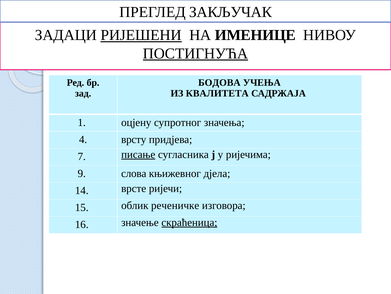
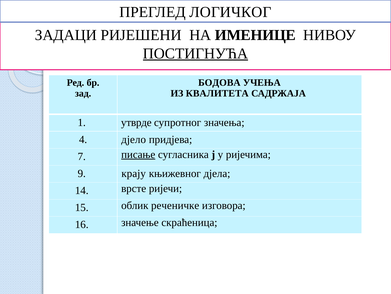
ЗАКЉУЧАК: ЗАКЉУЧАК -> ЛОГИЧКОГ (230, 12)
РИЈЕШЕНИ underline: present -> none (141, 35)
оцјену: оцјену -> утврде (136, 122)
врсту: врсту -> дјело (134, 139)
слова: слова -> крају (134, 173)
скраћеница underline: present -> none (189, 222)
